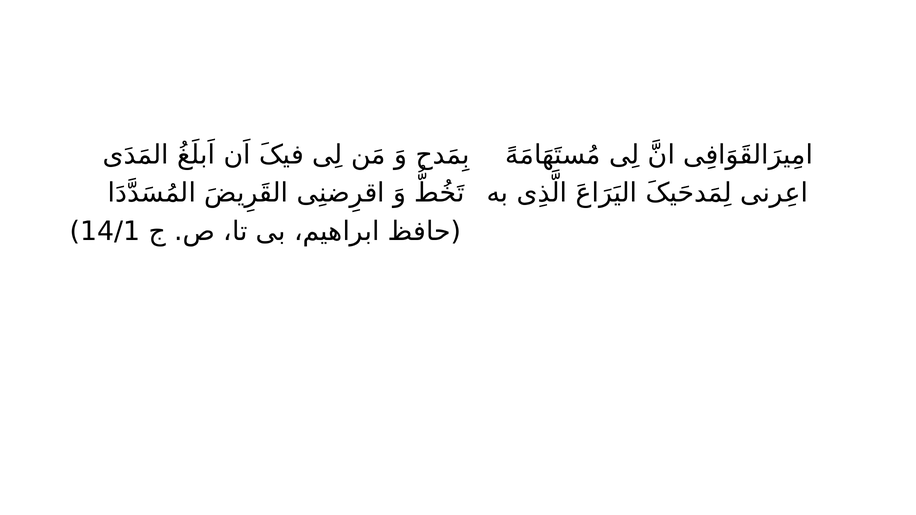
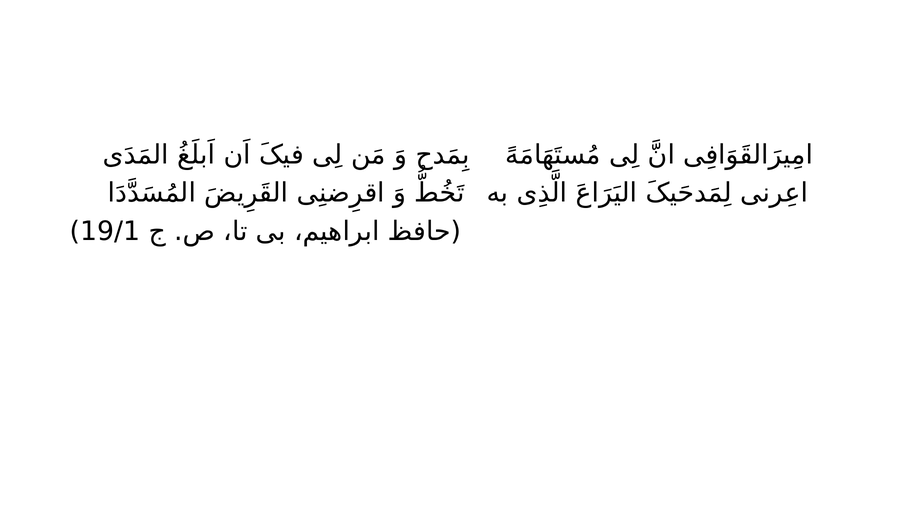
14/1: 14/1 -> 19/1 (110, 232)
